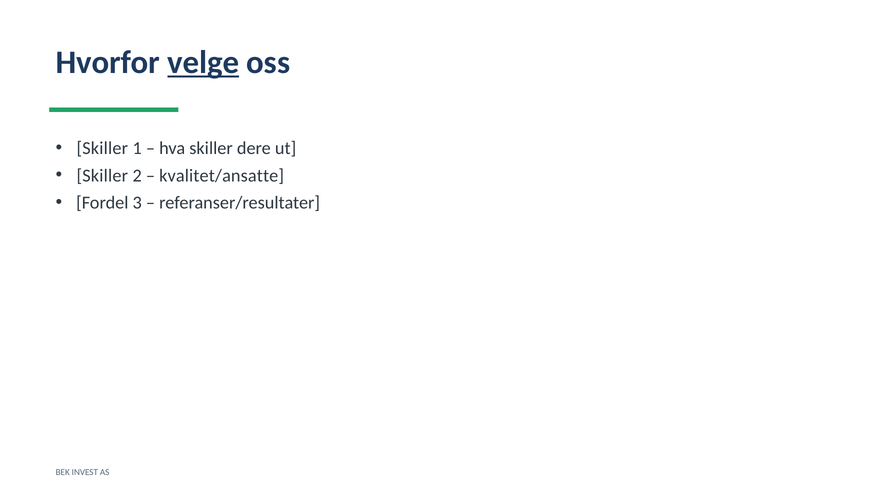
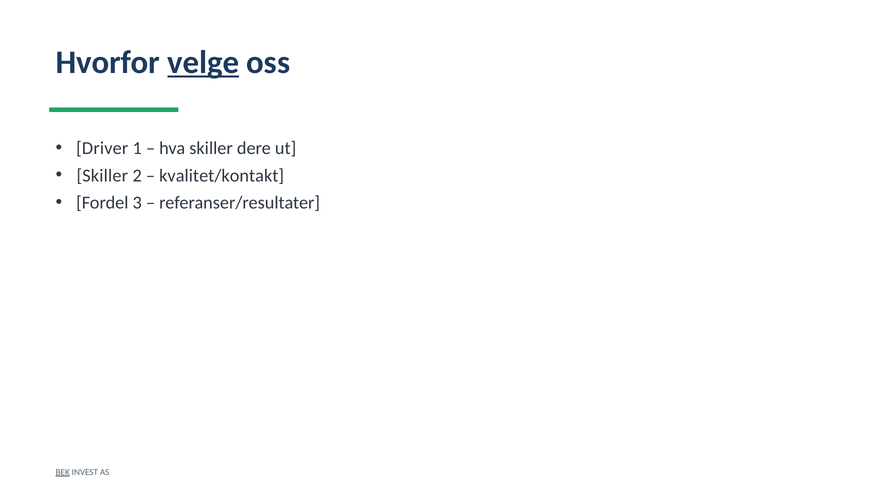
Skiller: Skiller -> Driver (102, 148)
kvalitet/ansatte: kvalitet/ansatte -> kvalitet/kontakt (222, 176)
BEK underline: none -> present (63, 472)
